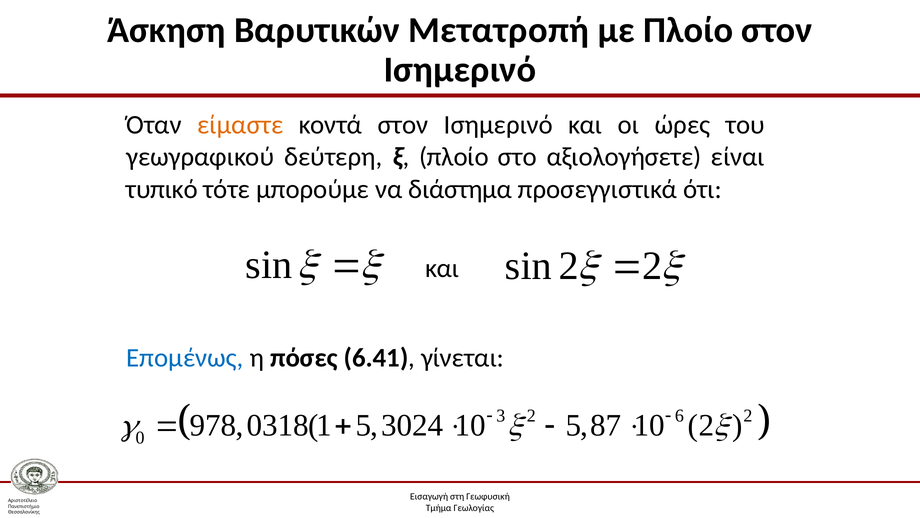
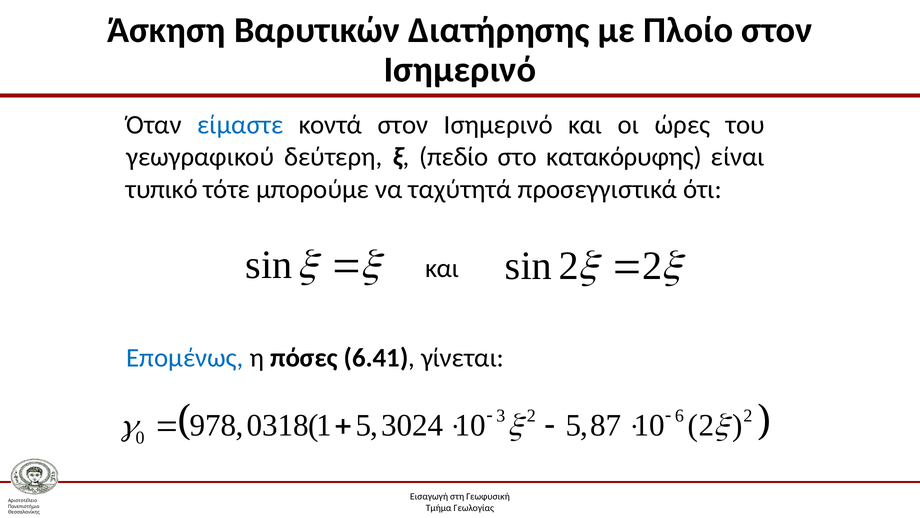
Μετατροπή: Μετατροπή -> Διατήρησης (499, 30)
είμαστε colour: orange -> blue (240, 125)
ξ πλοίο: πλοίο -> πεδίο (454, 157)
αξιολογήσετε: αξιολογήσετε -> κατακόρυφης (624, 157)
διάστημα: διάστημα -> ταχύτητά (460, 189)
